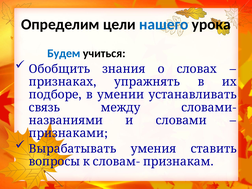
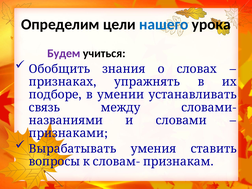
Будем colour: blue -> purple (64, 53)
